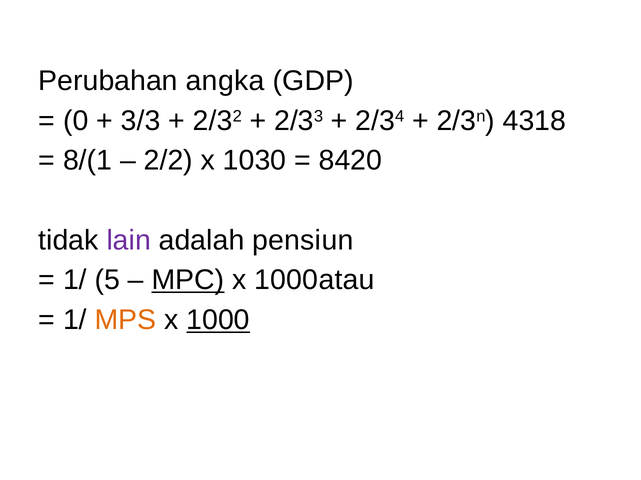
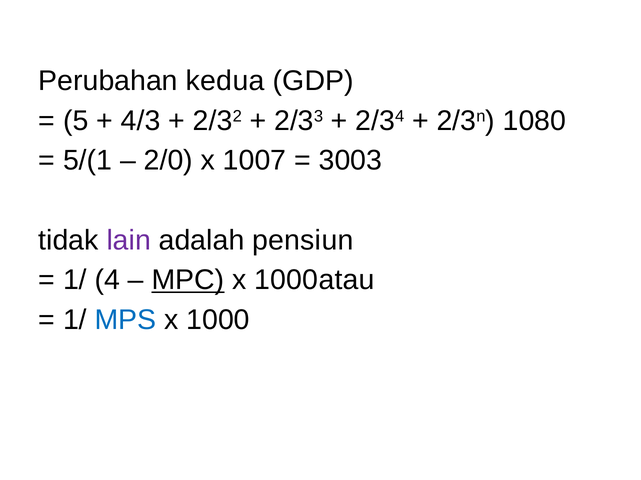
angka: angka -> kedua (225, 81)
0: 0 -> 5 (76, 121)
3/3: 3/3 -> 4/3 (141, 121)
4318: 4318 -> 1080 (534, 121)
8/(1: 8/(1 -> 5/(1 (88, 161)
2/2: 2/2 -> 2/0 (168, 161)
1030: 1030 -> 1007 (255, 161)
8420: 8420 -> 3003 (350, 161)
5: 5 -> 4 (107, 281)
MPS colour: orange -> blue (125, 320)
1000 underline: present -> none (218, 320)
